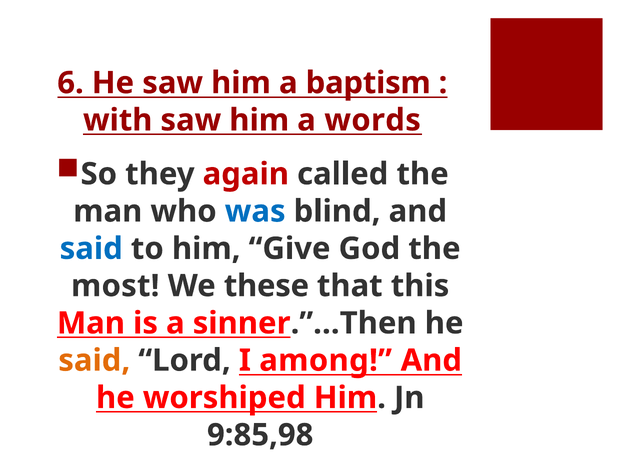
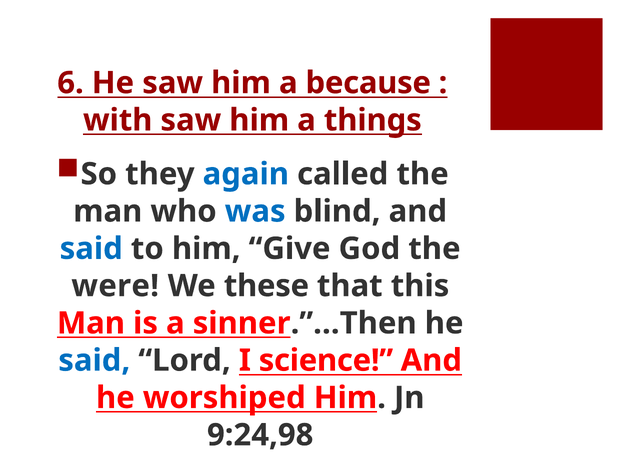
baptism: baptism -> because (368, 83)
words: words -> things (373, 120)
again colour: red -> blue (246, 174)
most: most -> were (115, 286)
said colour: orange -> blue (94, 361)
among: among -> science (326, 361)
9:85,98: 9:85,98 -> 9:24,98 (260, 435)
